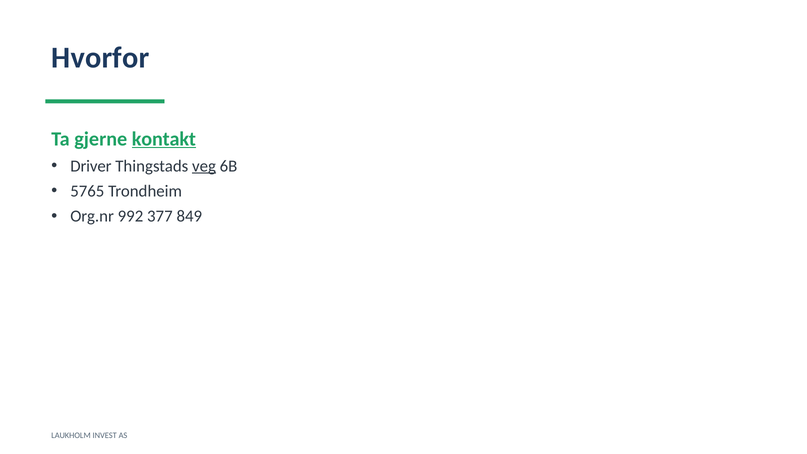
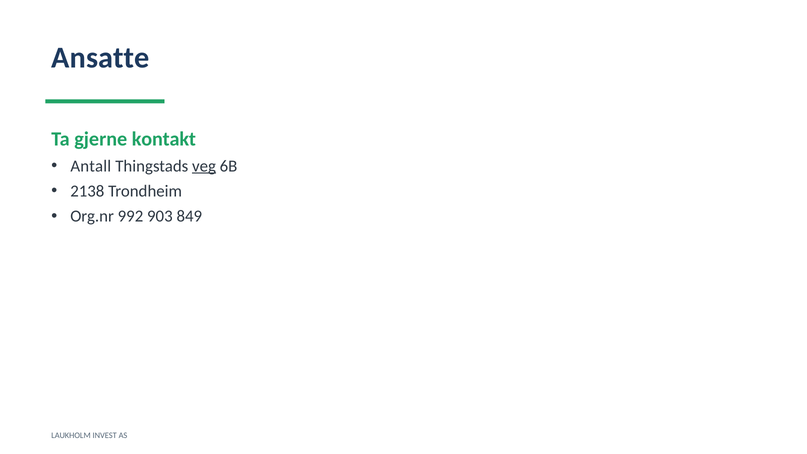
Hvorfor: Hvorfor -> Ansatte (100, 58)
kontakt underline: present -> none (164, 139)
Driver: Driver -> Antall (91, 166)
5765: 5765 -> 2138 (87, 191)
377: 377 -> 903 (160, 216)
